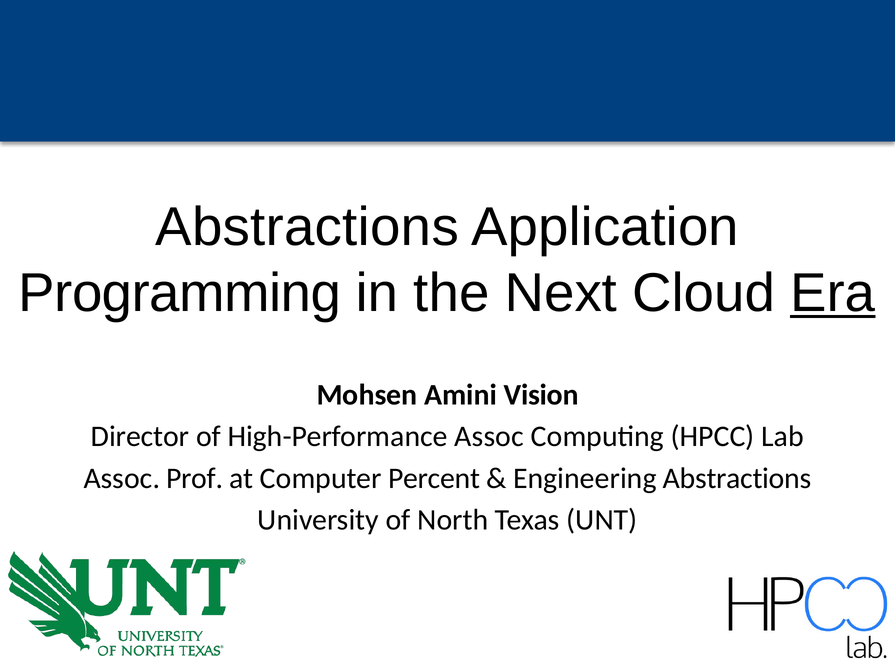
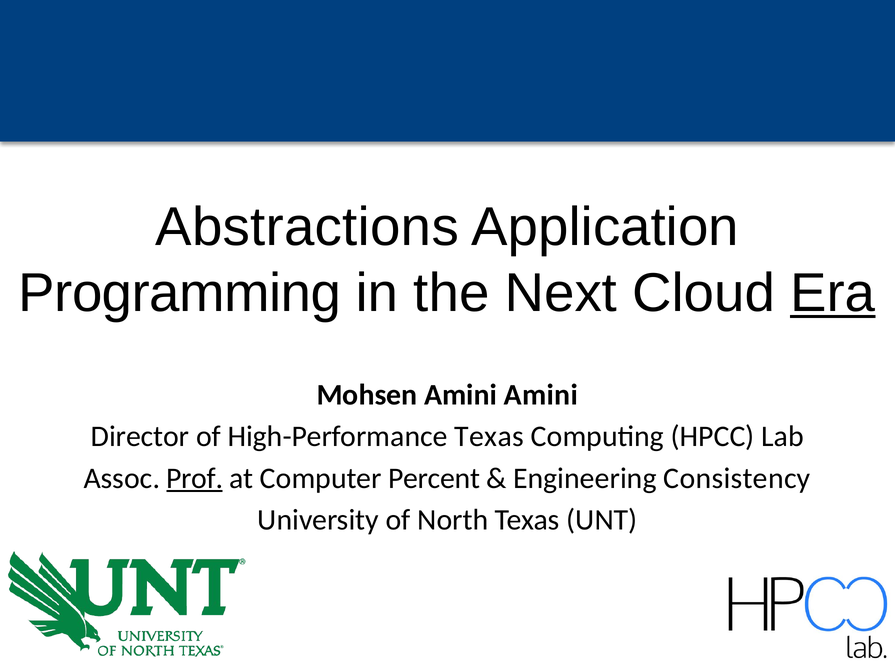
Amini Vision: Vision -> Amini (541, 395)
High-Performance Assoc: Assoc -> Texas (489, 437)
Prof underline: none -> present (195, 478)
Engineering Abstractions: Abstractions -> Consistency (737, 478)
